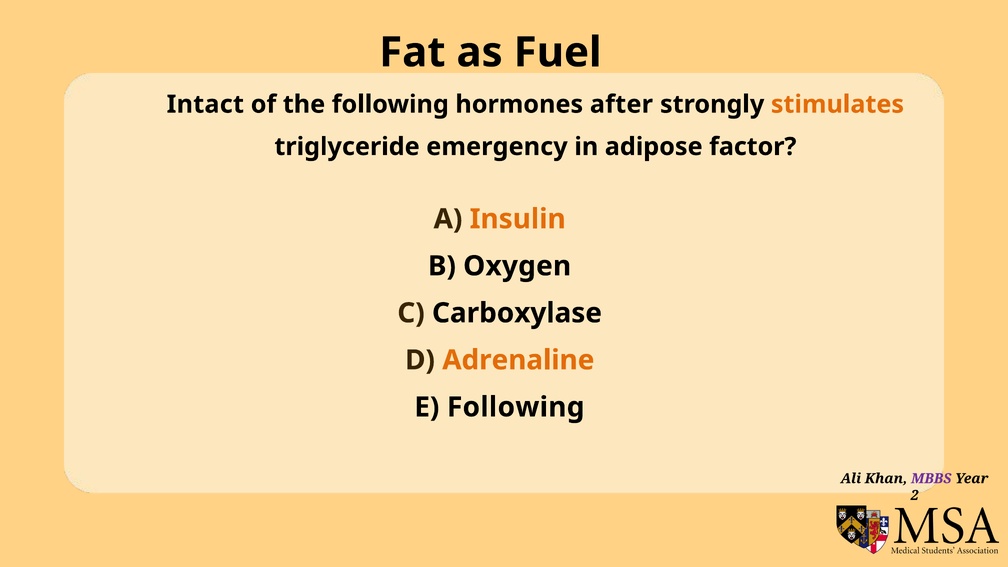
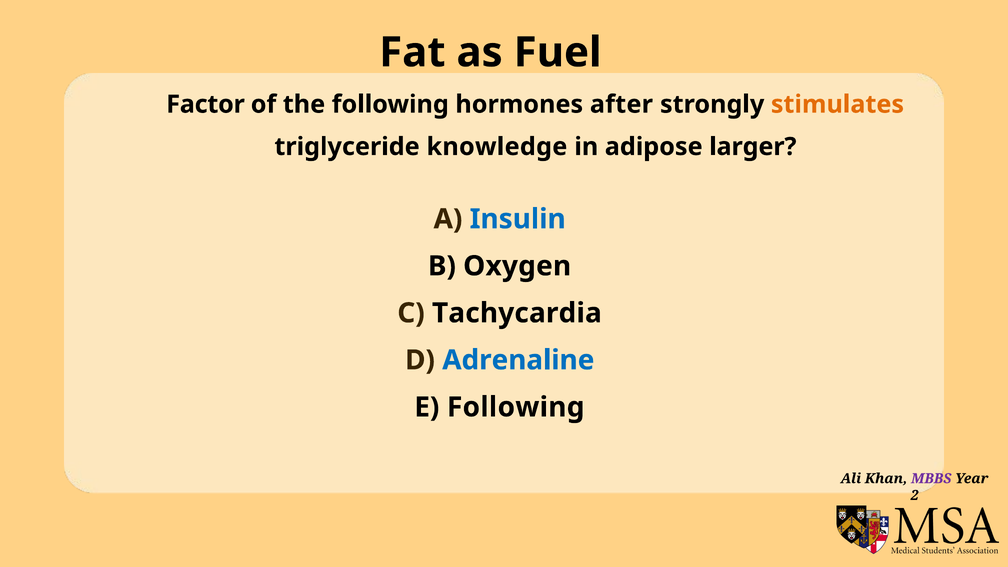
Intact: Intact -> Factor (206, 104)
emergency: emergency -> knowledge (497, 147)
factor: factor -> larger (753, 147)
Insulin colour: orange -> blue (518, 219)
Carboxylase: Carboxylase -> Tachycardia (517, 313)
Adrenaline colour: orange -> blue (518, 360)
